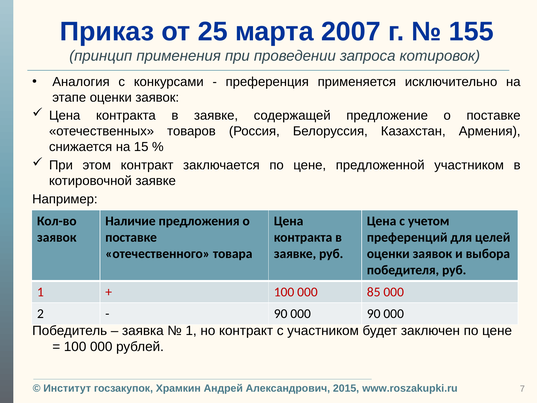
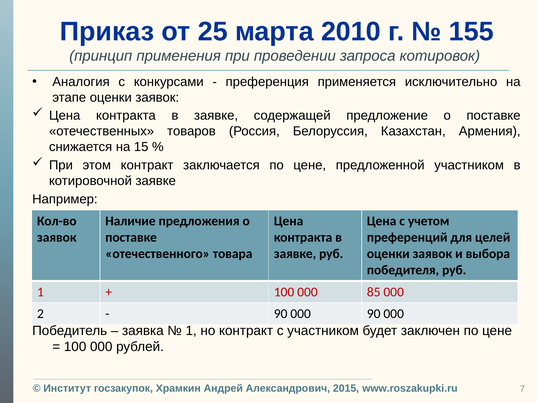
2007: 2007 -> 2010 (351, 32)
